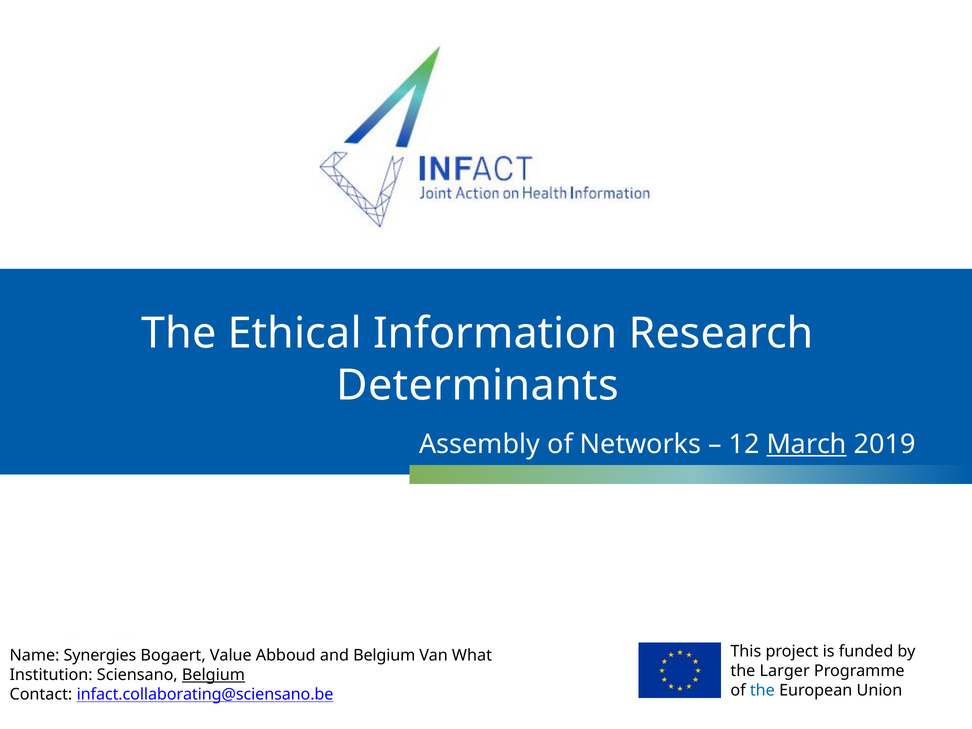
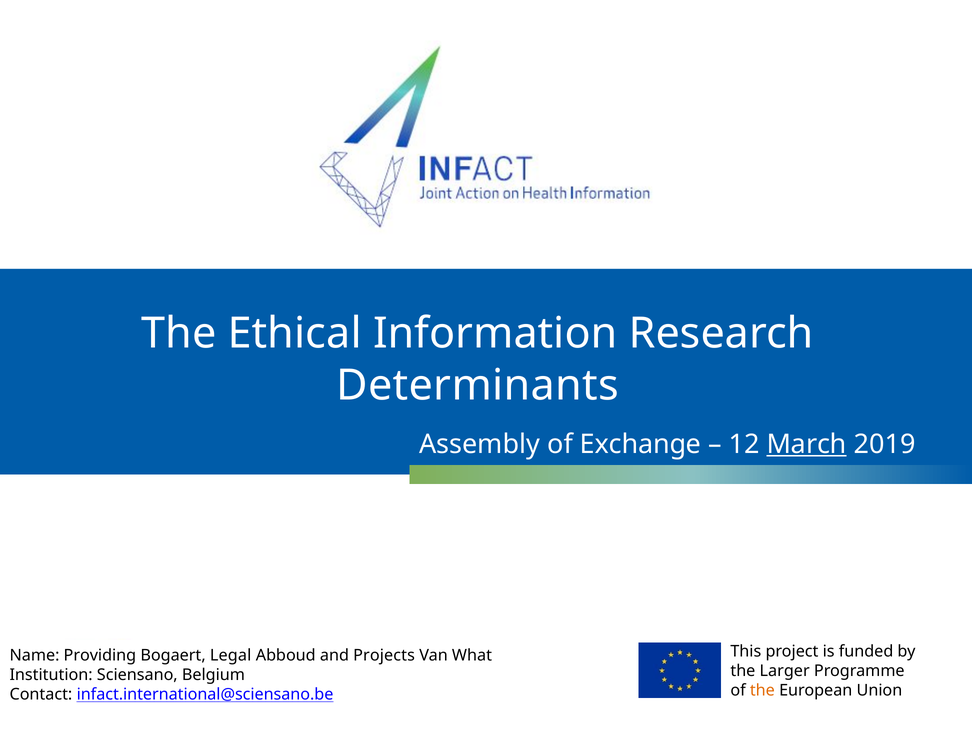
Networks: Networks -> Exchange (641, 444)
Synergies: Synergies -> Providing (100, 656)
Value: Value -> Legal (231, 656)
and Belgium: Belgium -> Projects (384, 656)
Belgium underline: present -> none (213, 675)
the colour: blue -> orange (762, 690)
infact.collaborating@sciensano.be: infact.collaborating@sciensano.be -> infact.international@sciensano.be (205, 694)
